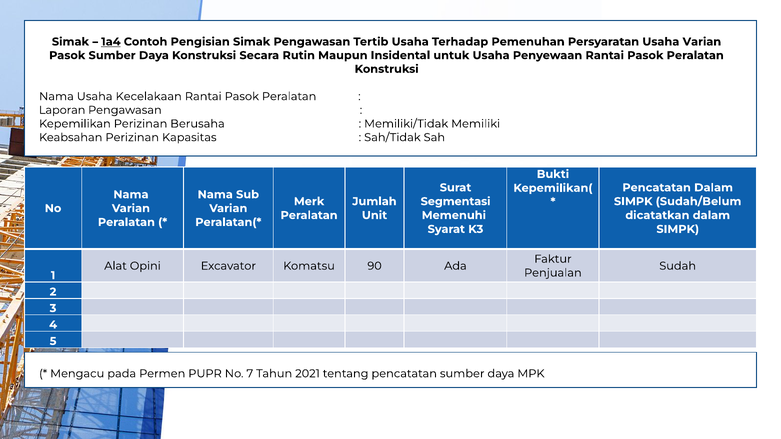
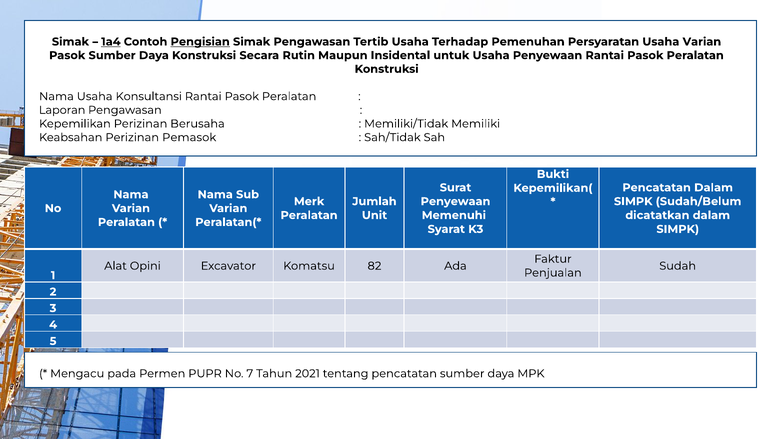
Pengisian underline: none -> present (200, 42)
Kecelakaan: Kecelakaan -> Konsultansi (149, 96)
Kapasitas: Kapasitas -> Pemasok (189, 137)
Segmentasi: Segmentasi -> Penyewaan (456, 202)
90: 90 -> 82 (374, 266)
